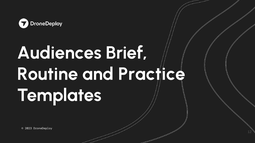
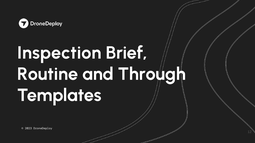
Audiences: Audiences -> Inspection (59, 53)
Practice: Practice -> Through (152, 74)
